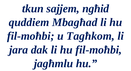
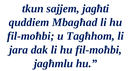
ngħid: ngħid -> jagħti (96, 8)
Tagħkom: Tagħkom -> Tagħhom (91, 36)
